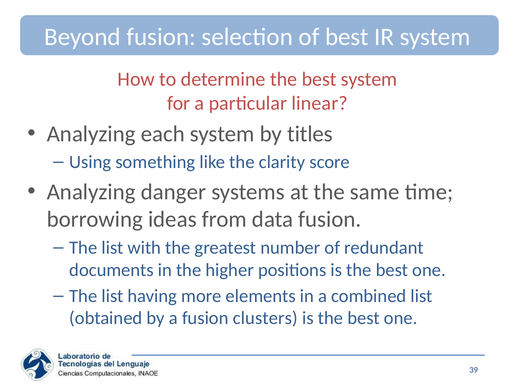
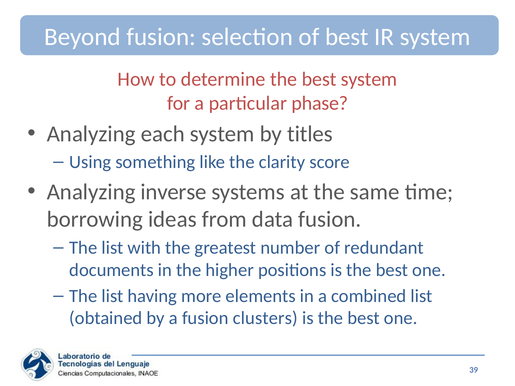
linear: linear -> phase (320, 103)
danger: danger -> inverse (174, 192)
